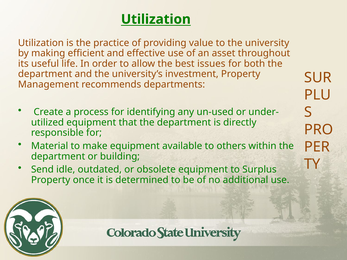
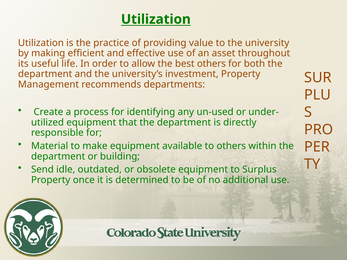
best issues: issues -> others (211, 64)
